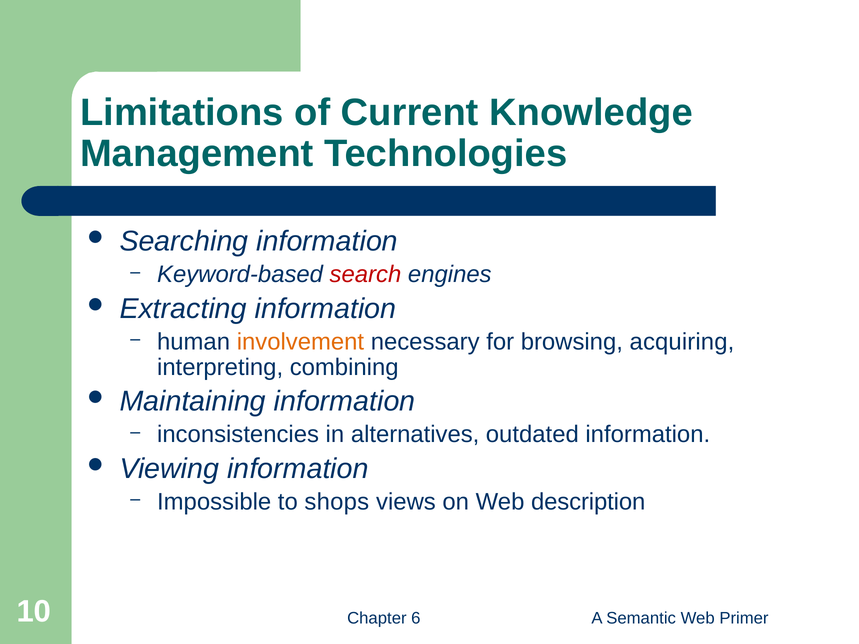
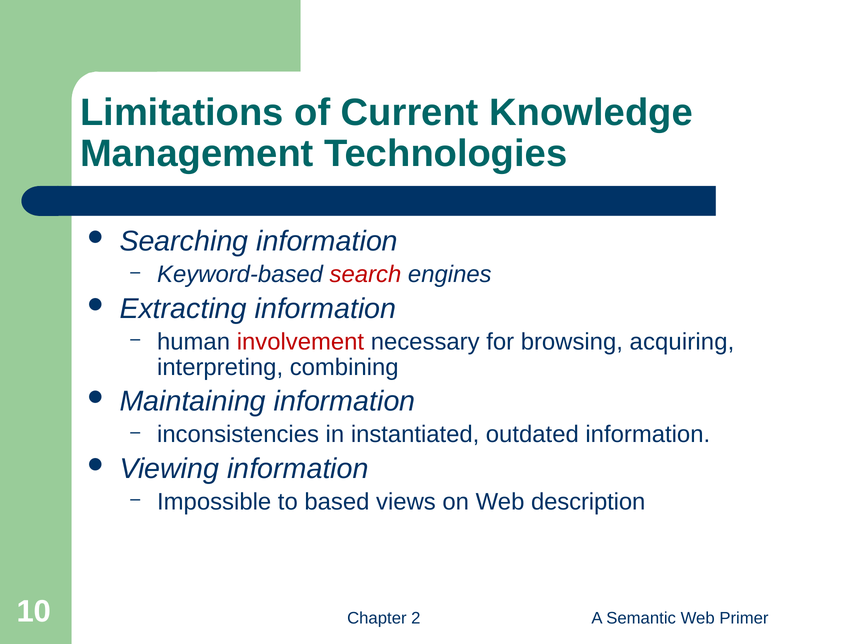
involvement colour: orange -> red (300, 342)
alternatives: alternatives -> instantiated (415, 435)
shops: shops -> based (337, 502)
6: 6 -> 2 (416, 618)
